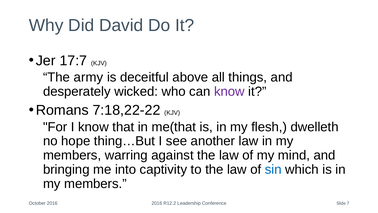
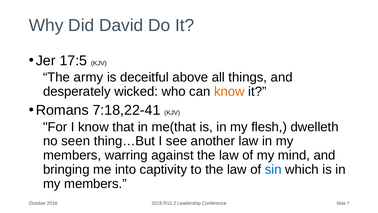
17:7: 17:7 -> 17:5 (73, 60)
know colour: purple -> orange (229, 91)
7:18,22-22: 7:18,22-22 -> 7:18,22-41 (126, 110)
hope: hope -> seen (76, 141)
